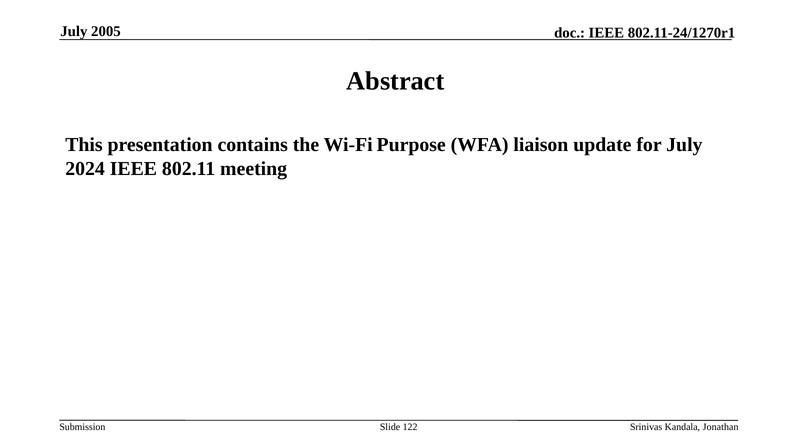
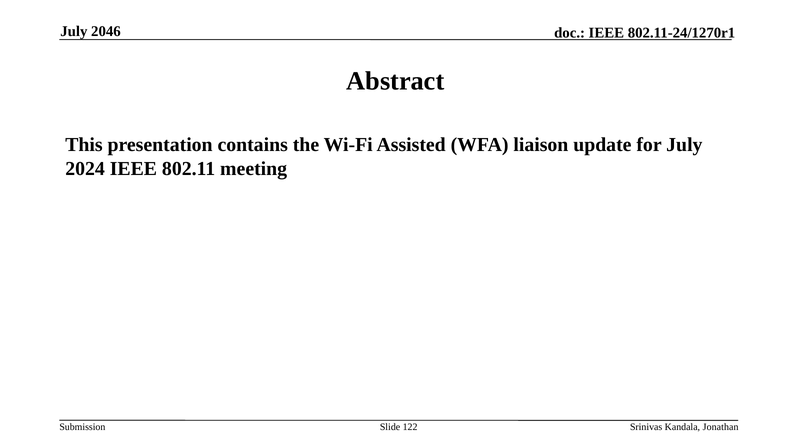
2005: 2005 -> 2046 (106, 31)
Purpose: Purpose -> Assisted (411, 145)
